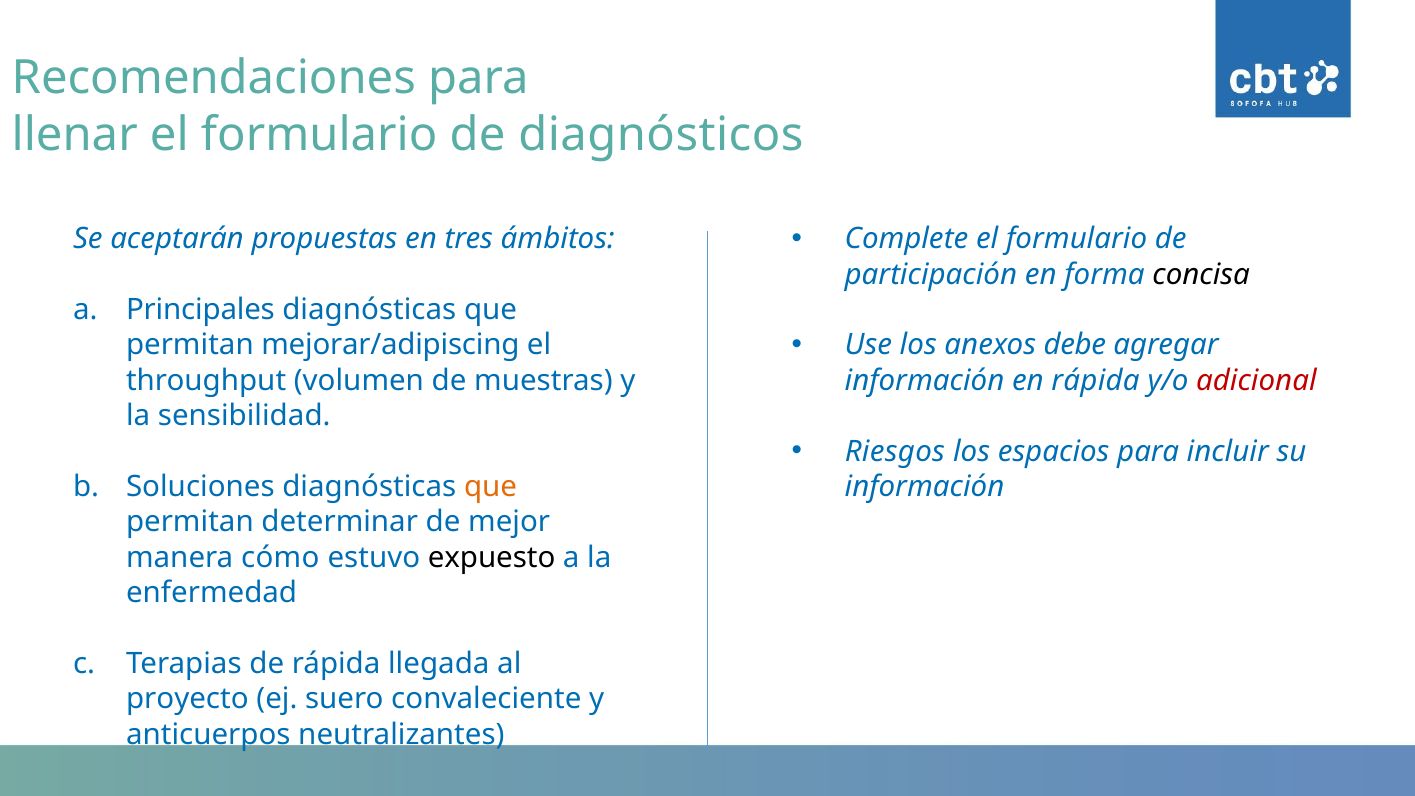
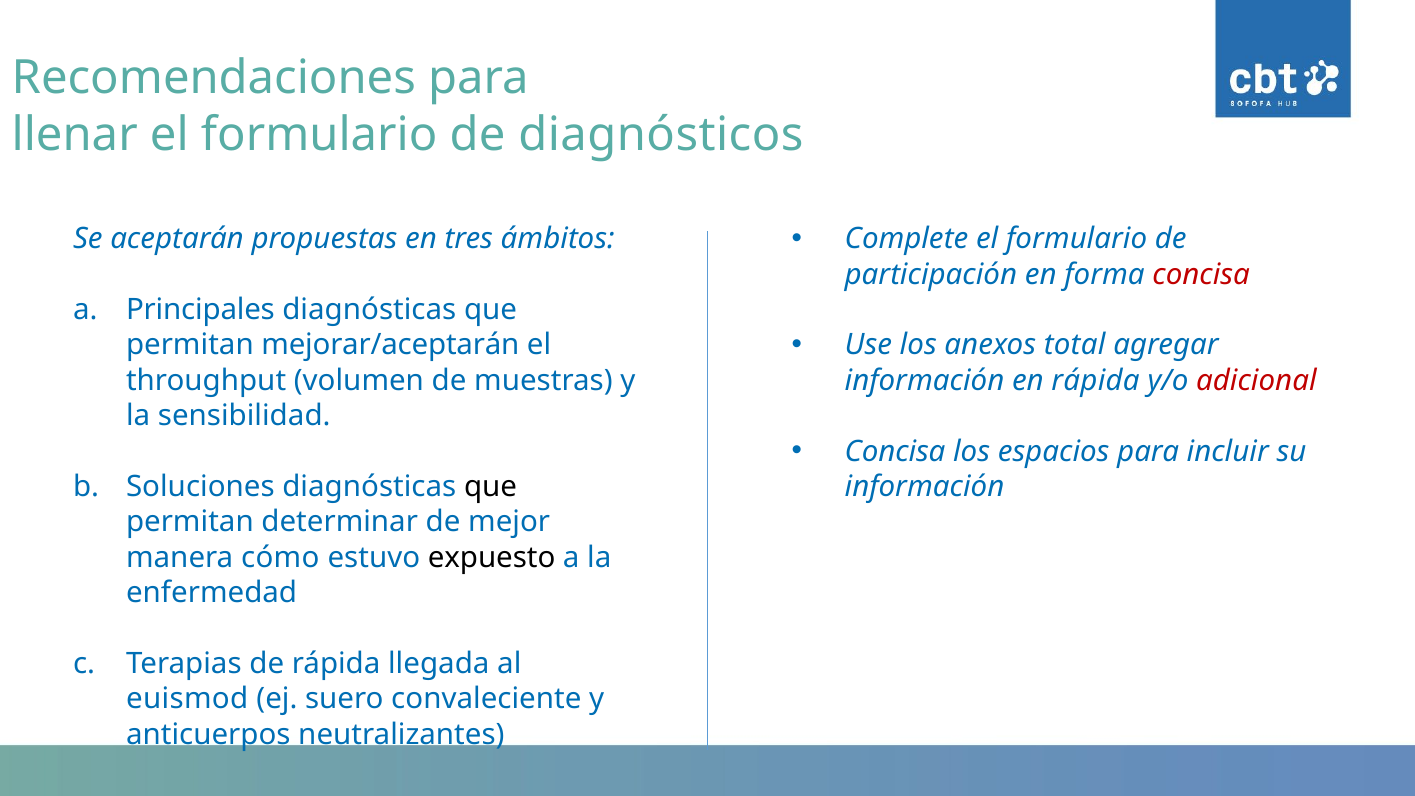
concisa colour: black -> red (1201, 274)
debe: debe -> total (1075, 345)
mejorar/adipiscing: mejorar/adipiscing -> mejorar/aceptarán (390, 345)
Riesgos: Riesgos -> Concisa (895, 451)
que colour: orange -> black (491, 487)
proyecto: proyecto -> euismod (187, 699)
